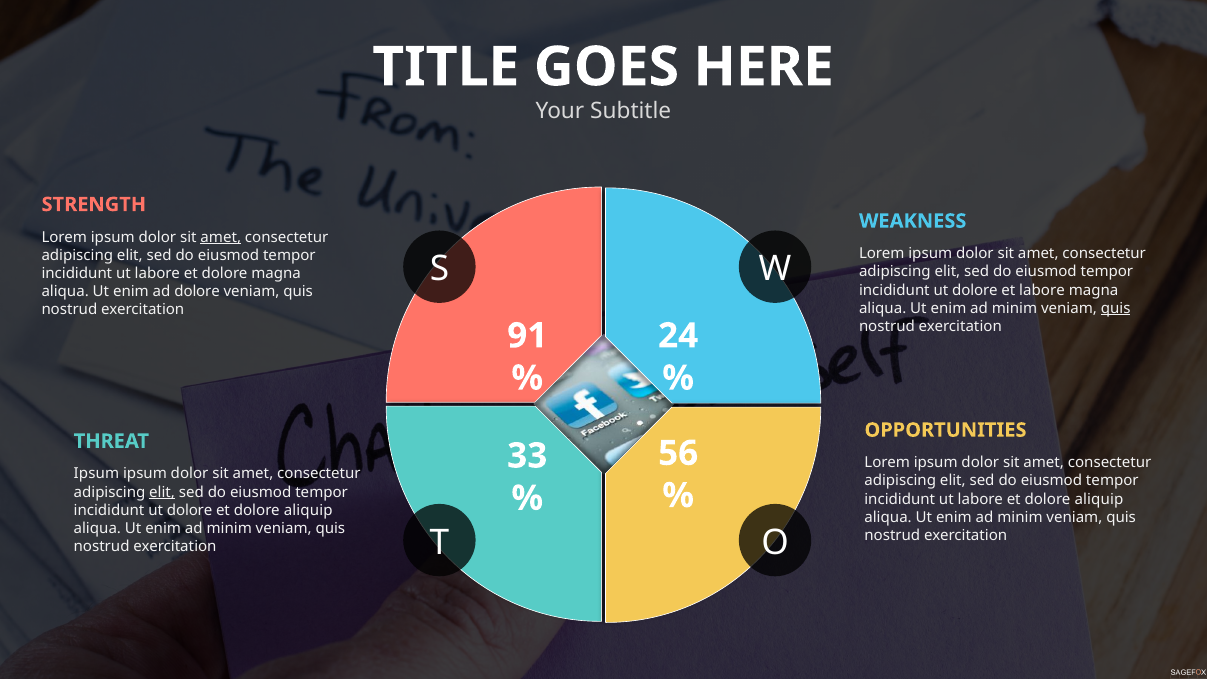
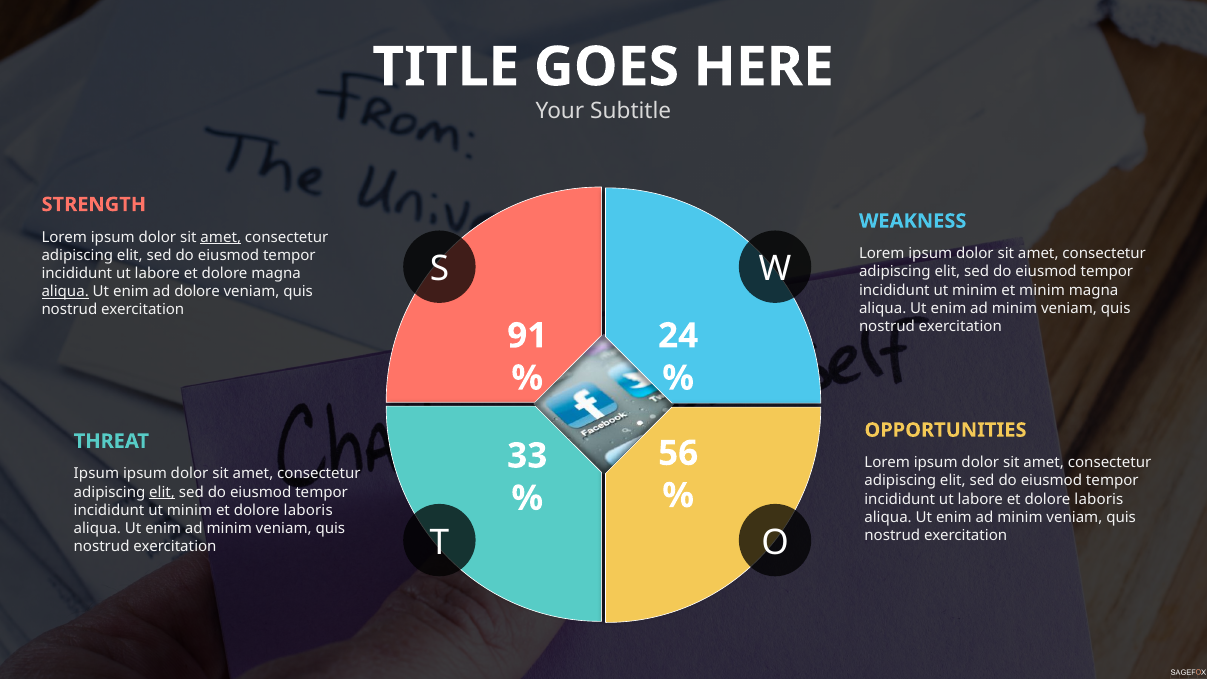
dolore: dolore -> minim (975, 290)
et labore: labore -> minim (1042, 290)
aliqua underline: none -> present (65, 292)
quis underline: present -> none (1116, 308)
labore et dolore aliquip: aliquip -> laboris (1099, 499)
dolore: dolore -> minim (190, 510)
aliquip: aliquip -> laboris (308, 510)
